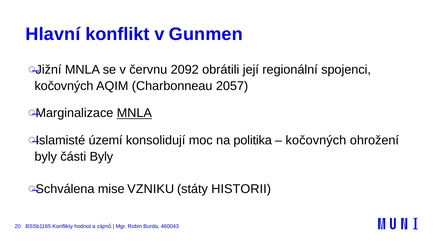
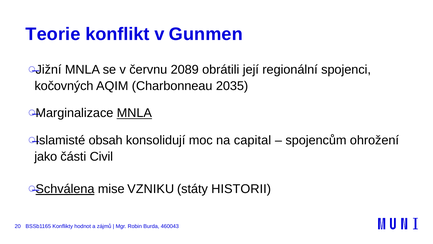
Hlavní: Hlavní -> Teorie (53, 34)
2092: 2092 -> 2089 (185, 70)
2057: 2057 -> 2035 (232, 86)
území: území -> obsah (106, 140)
politika: politika -> capital (253, 140)
kočovných: kočovných -> spojencům (316, 140)
byly: byly -> jako (46, 156)
části Byly: Byly -> Civil (101, 156)
Schválena underline: none -> present (65, 189)
